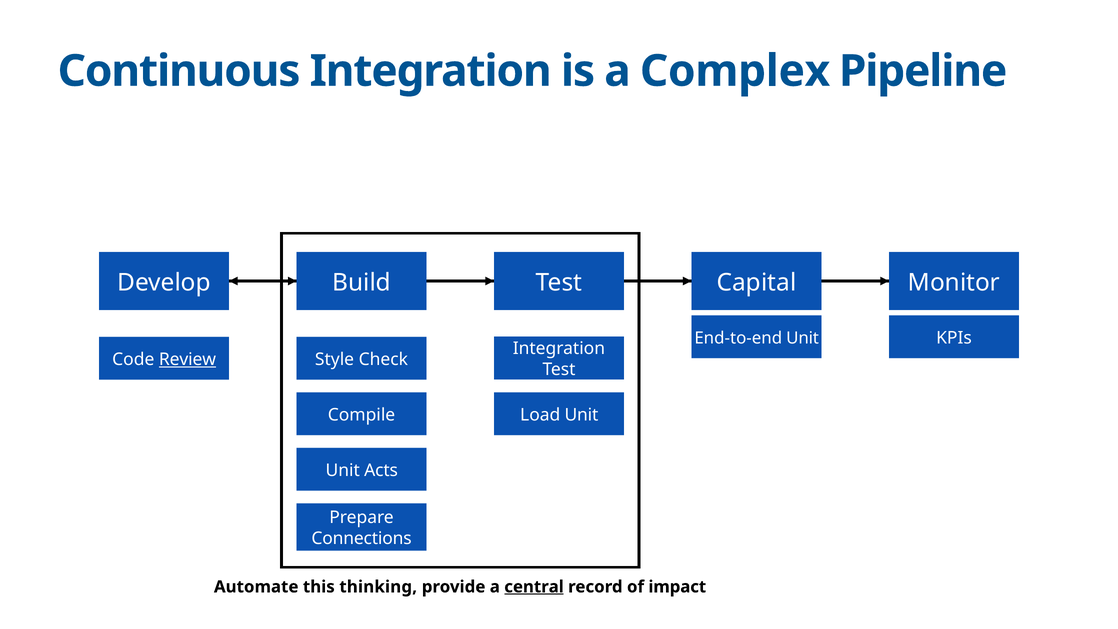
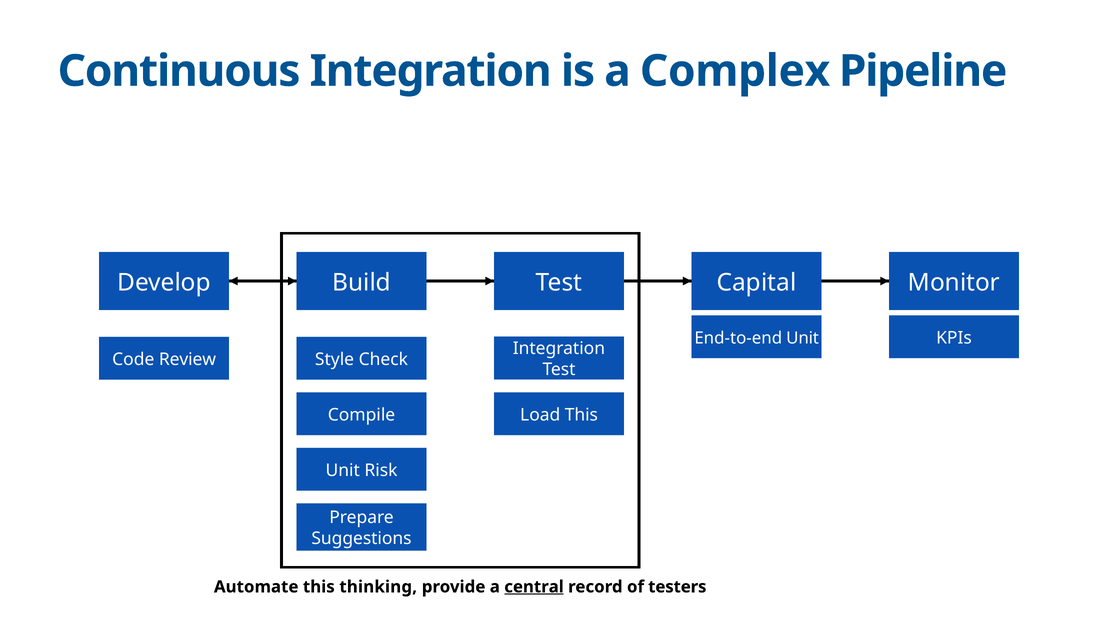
Review underline: present -> none (187, 359)
Load Unit: Unit -> This (581, 415)
Acts: Acts -> Risk (381, 470)
Connections: Connections -> Suggestions (361, 539)
impact: impact -> testers (677, 587)
